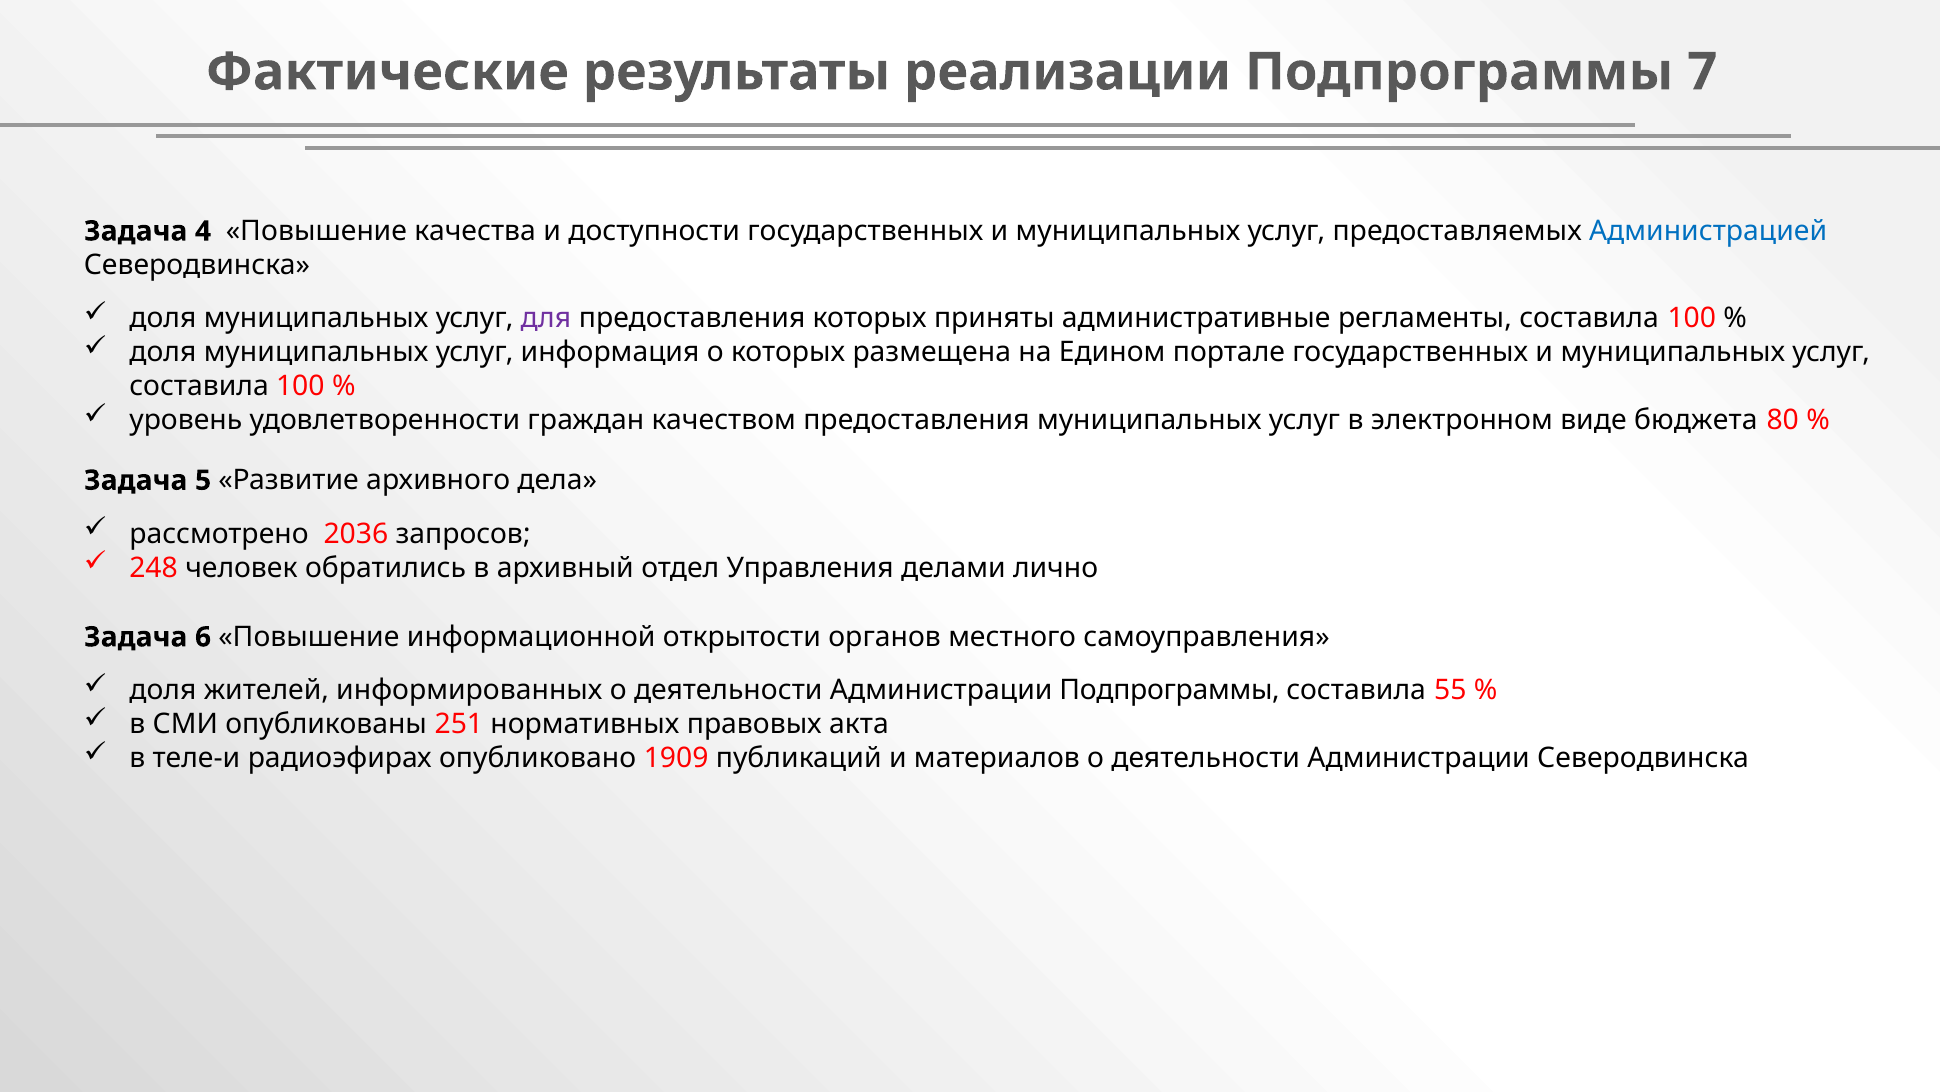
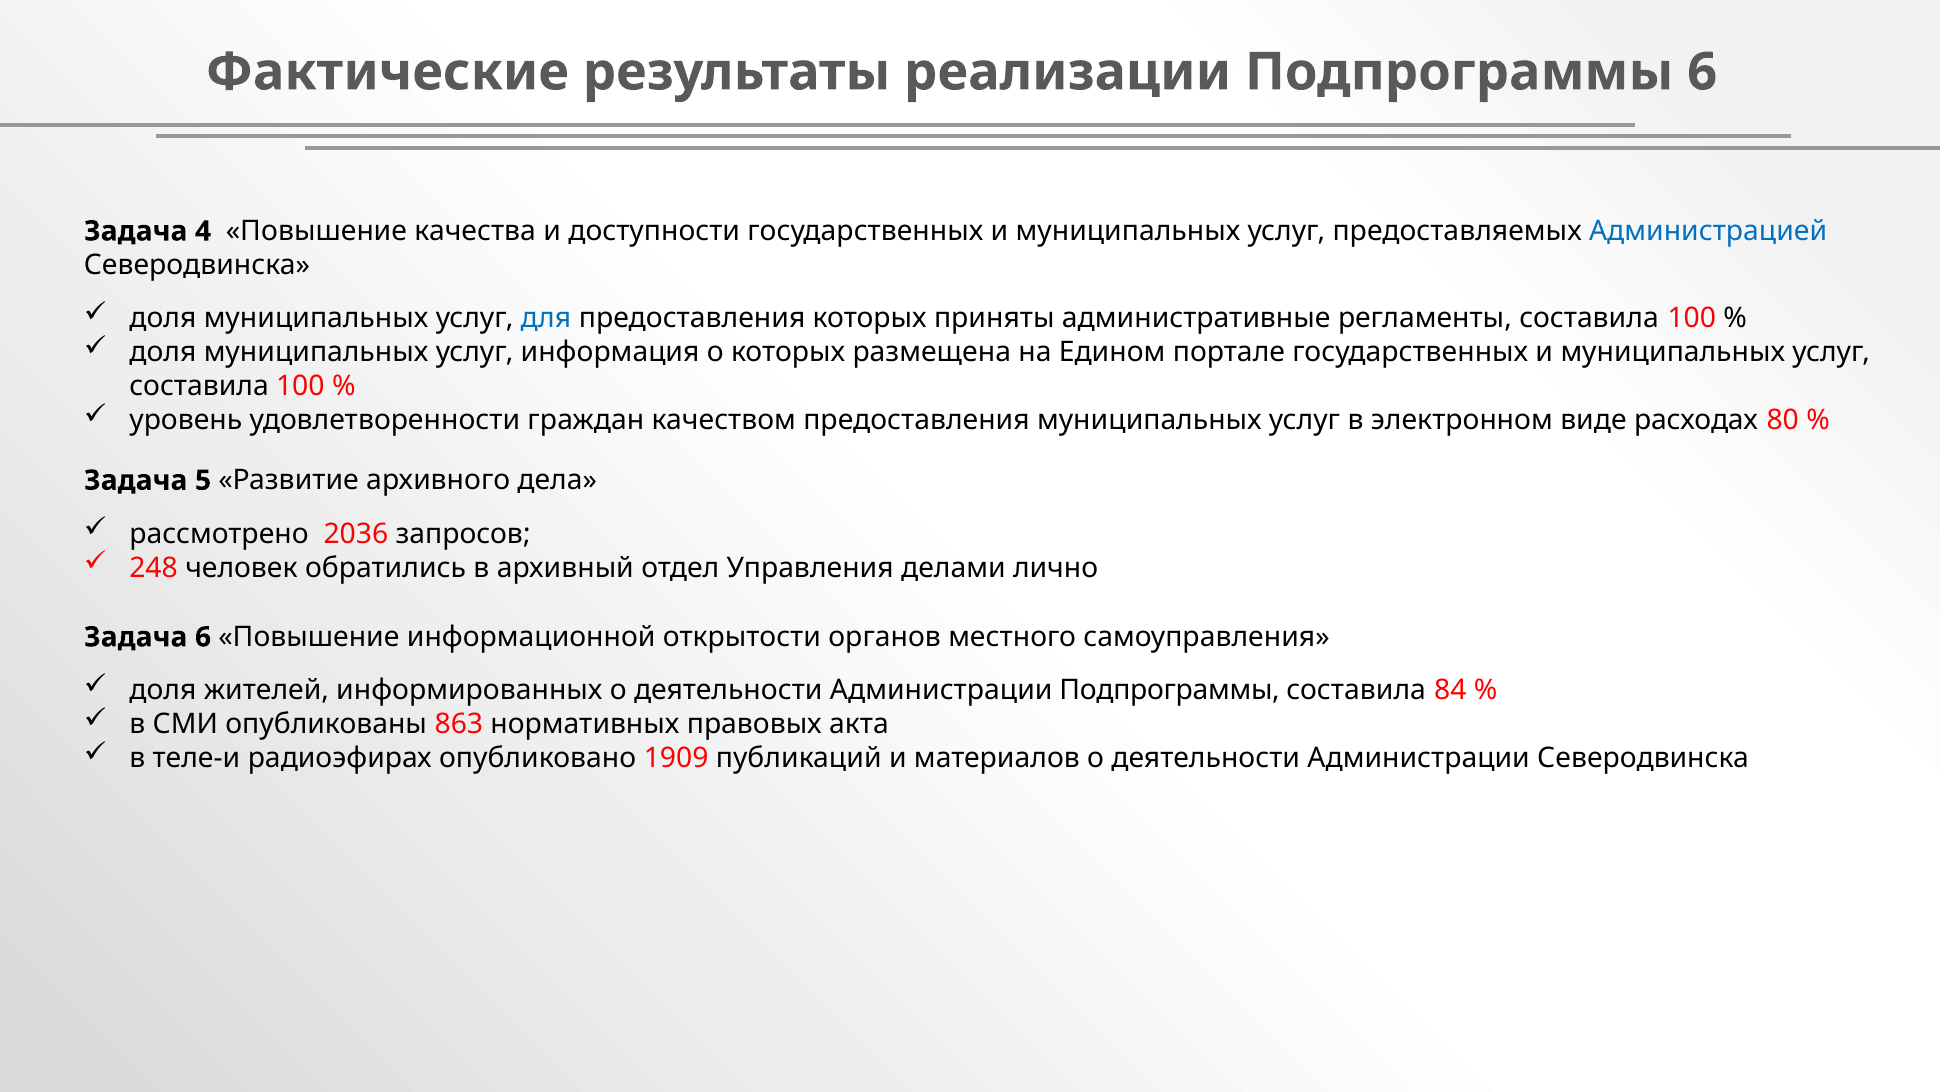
Подпрограммы 7: 7 -> 6 (1702, 72)
для colour: purple -> blue (546, 318)
бюджета: бюджета -> расходах (1696, 420)
55: 55 -> 84 (1450, 690)
251: 251 -> 863 (459, 724)
